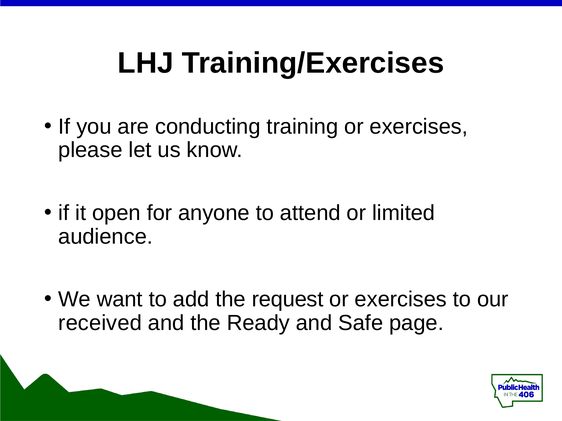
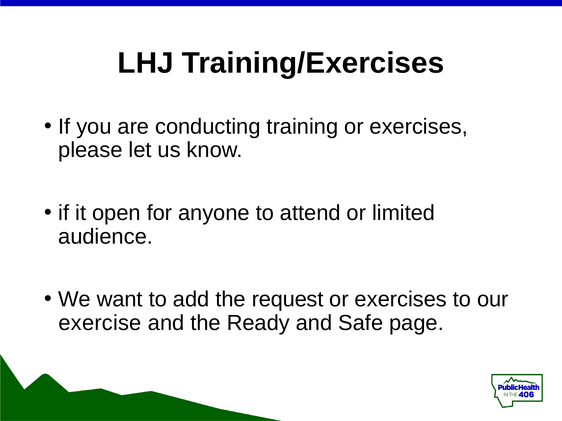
received: received -> exercise (100, 323)
